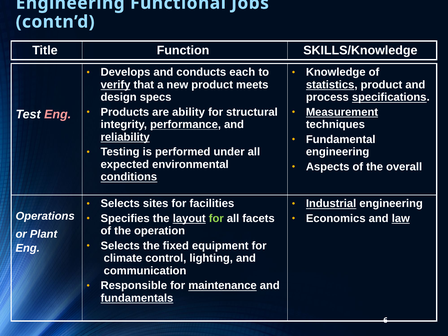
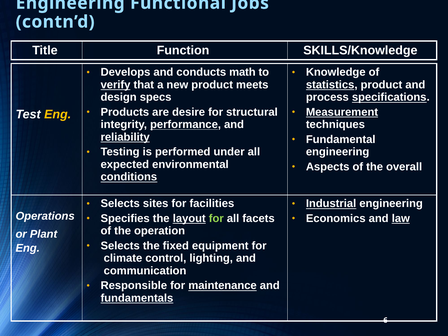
each: each -> math (242, 72)
ability: ability -> desire (189, 112)
Eng colour: pink -> yellow (58, 115)
